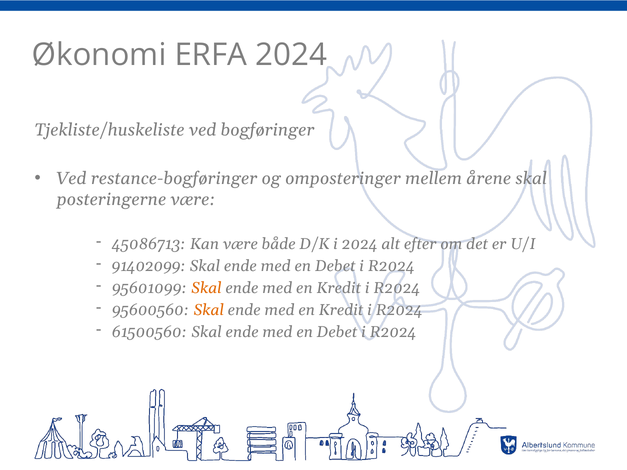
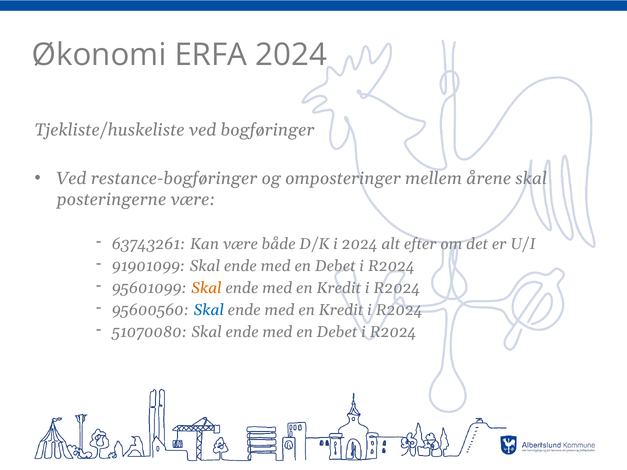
45086713: 45086713 -> 63743261 (149, 244)
91402099: 91402099 -> 91901099 (149, 266)
Skal colour: orange -> blue (209, 310)
61500560: 61500560 -> 51070080 (150, 332)
